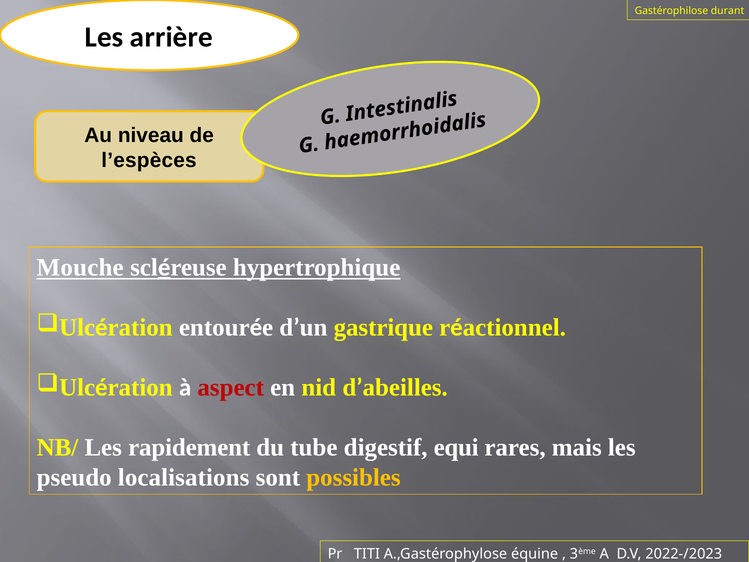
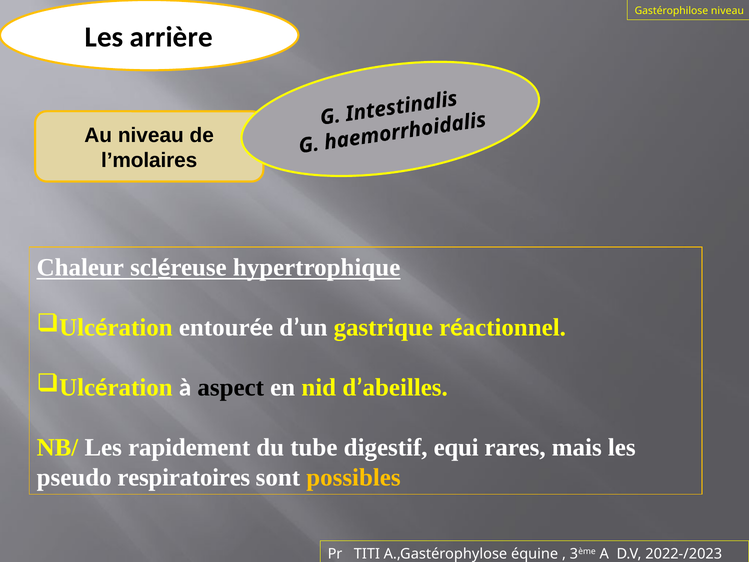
Gastérophilose durant: durant -> niveau (727, 11)
l’espèces: l’espèces -> l’molaires (149, 160)
Mouche: Mouche -> Chaleur (80, 267)
aspect colour: red -> black (231, 387)
localisations: localisations -> respiratoires (184, 477)
